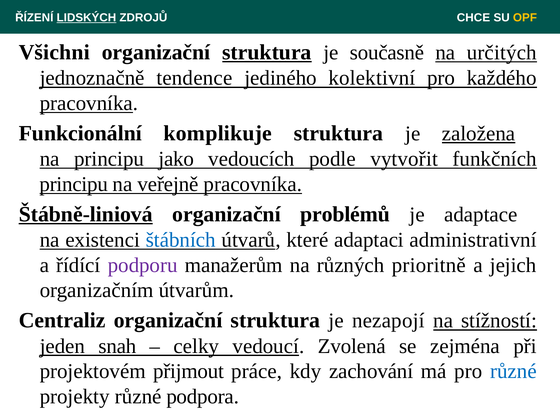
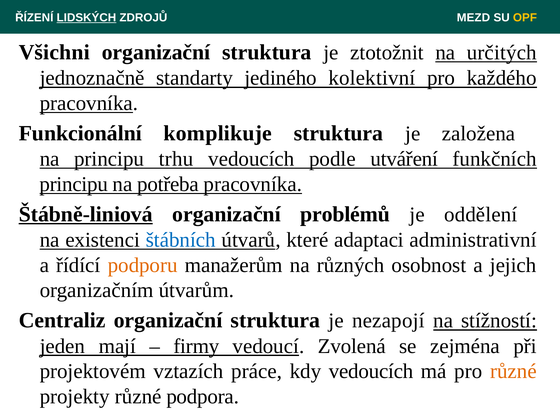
CHCE: CHCE -> MEZD (473, 18)
struktura underline: present -> none (267, 52)
současně: současně -> ztotožnit (387, 53)
tendence: tendence -> standarty (195, 78)
založena underline: present -> none (479, 134)
jako: jako -> trhu (176, 159)
vytvořit: vytvořit -> utváření (404, 159)
veřejně: veřejně -> potřeba (168, 184)
adaptace: adaptace -> oddělení (481, 215)
podporu colour: purple -> orange (143, 265)
prioritně: prioritně -> osobnost (429, 265)
snah: snah -> mají (117, 346)
celky: celky -> firmy (196, 346)
přijmout: přijmout -> vztazích (189, 371)
kdy zachování: zachování -> vedoucích (371, 371)
různé colour: blue -> orange (513, 371)
